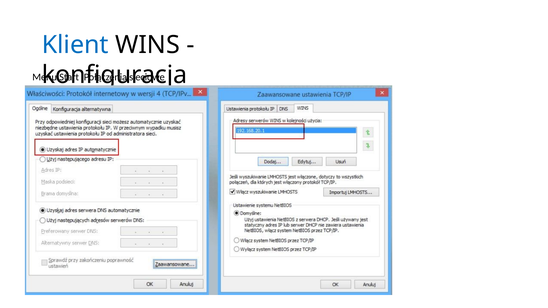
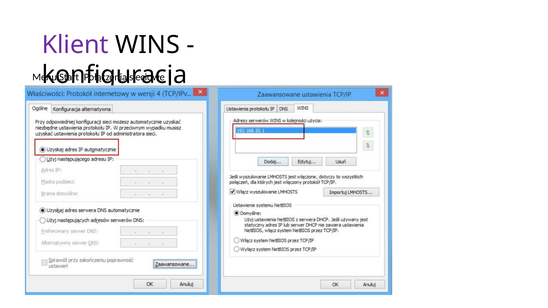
Klient colour: blue -> purple (75, 45)
